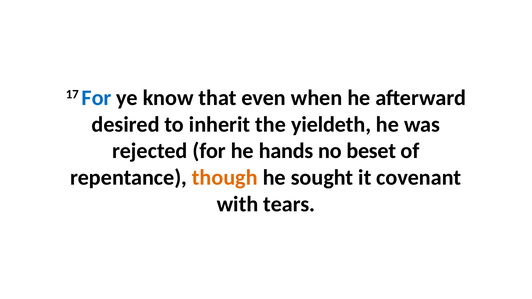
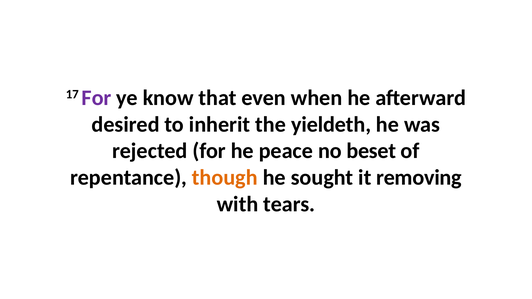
For colour: blue -> purple (97, 98)
hands: hands -> peace (286, 151)
covenant: covenant -> removing (419, 178)
